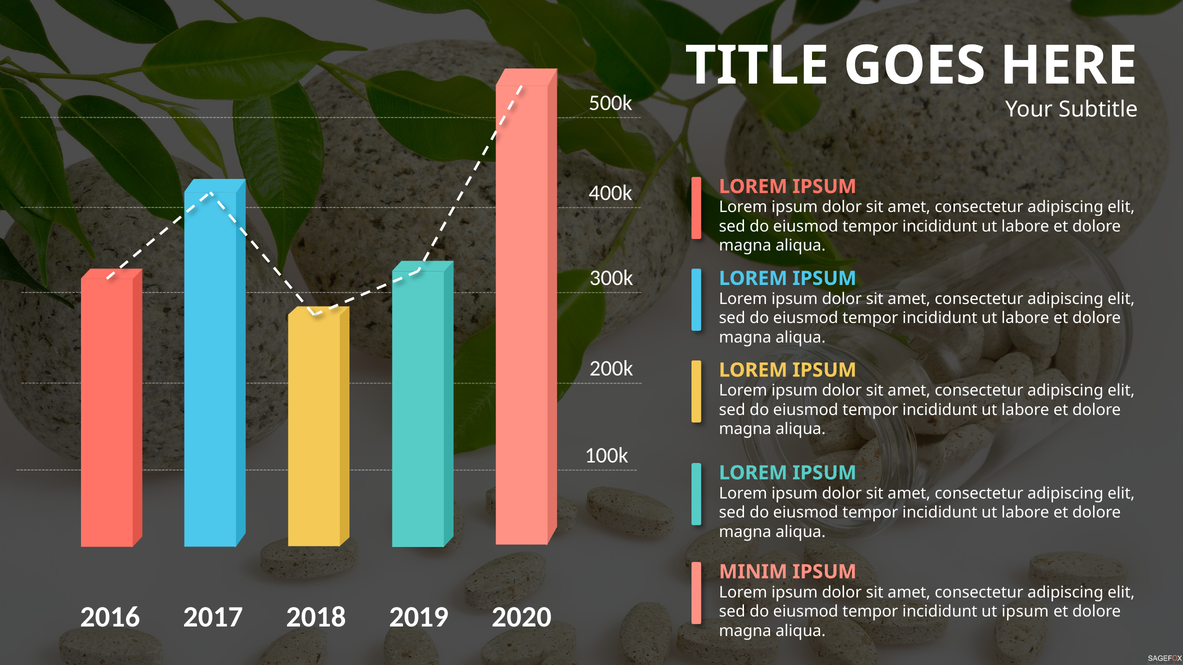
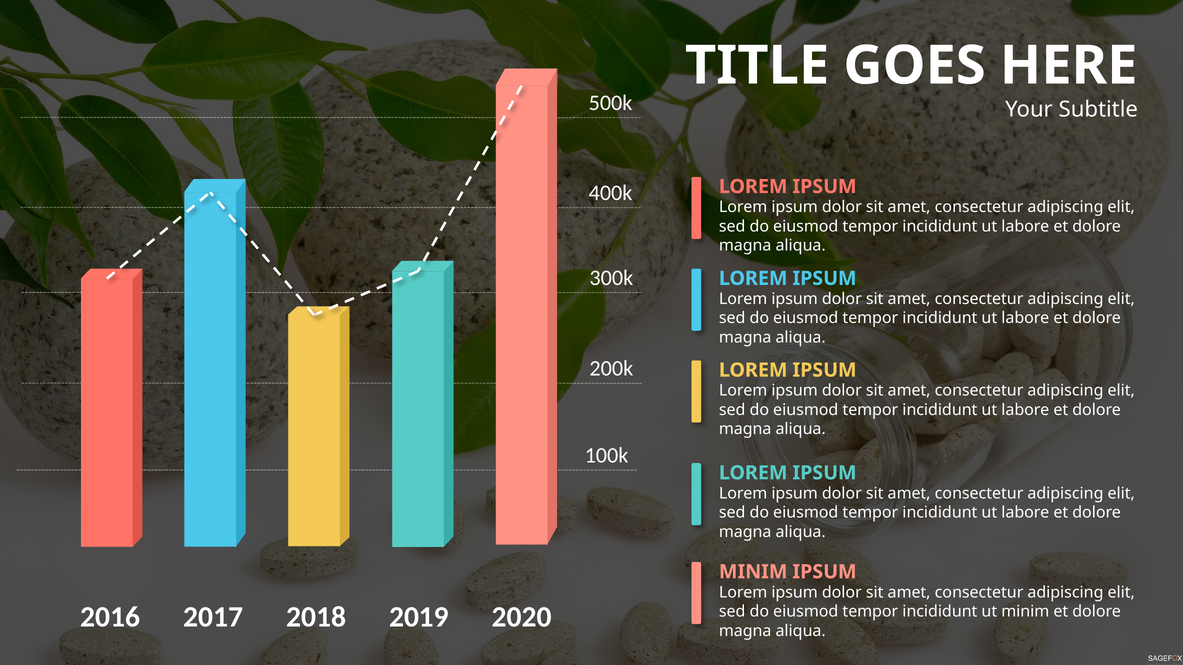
ut ipsum: ipsum -> minim (1025, 612)
